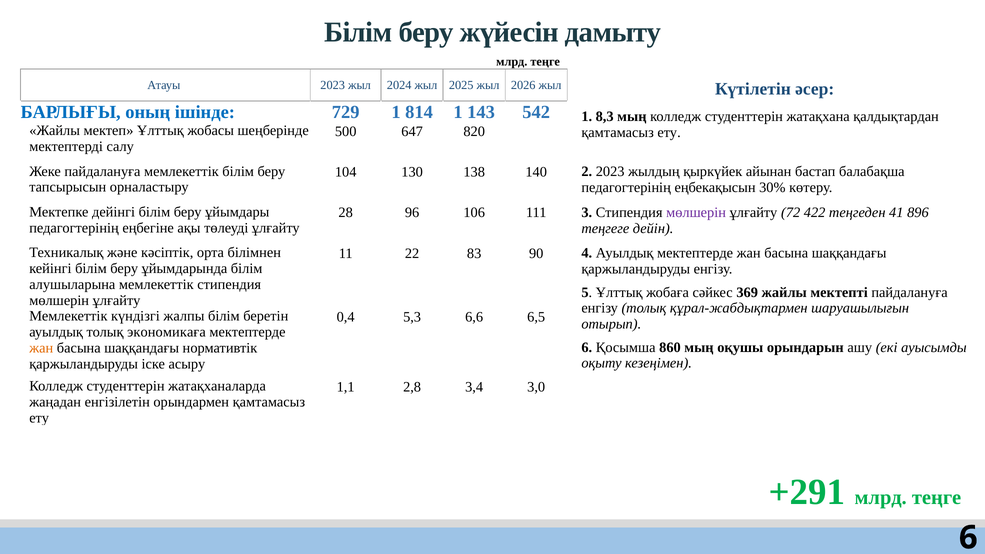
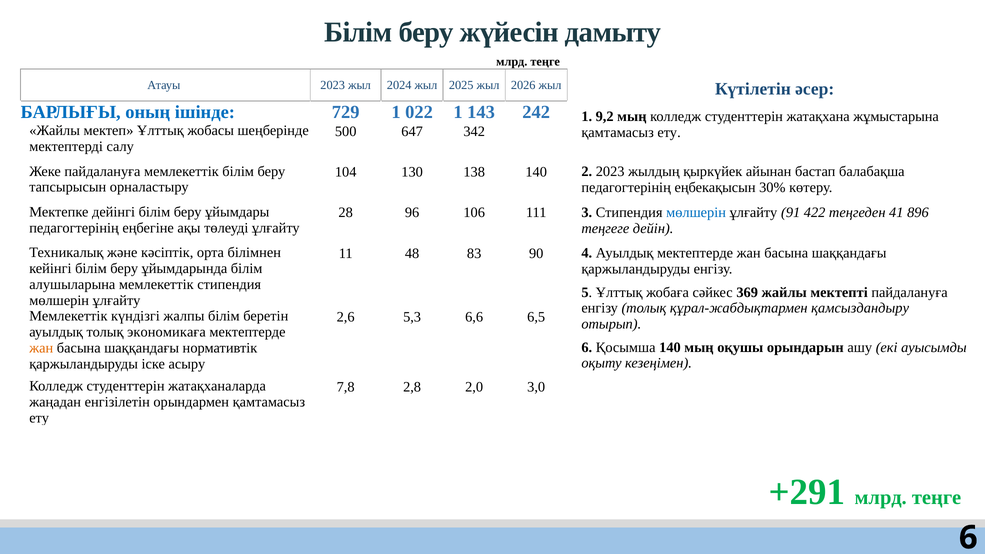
814: 814 -> 022 (419, 112)
542: 542 -> 242 (536, 112)
8,3: 8,3 -> 9,2 (605, 117)
қалдықтардан: қалдықтардан -> жұмыстарына (896, 117)
820: 820 -> 342 (474, 131)
мөлшерін colour: purple -> blue (696, 212)
72: 72 -> 91 (791, 212)
22: 22 -> 48 (412, 253)
шаруашылығын: шаруашылығын -> қамсыздандыру (860, 308)
0,4: 0,4 -> 2,6 (346, 317)
Қосымша 860: 860 -> 140 (670, 347)
1,1: 1,1 -> 7,8 (346, 387)
3,4: 3,4 -> 2,0 (474, 387)
